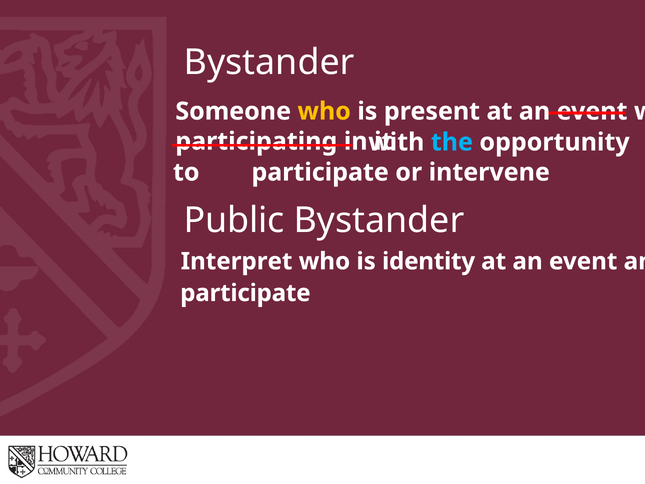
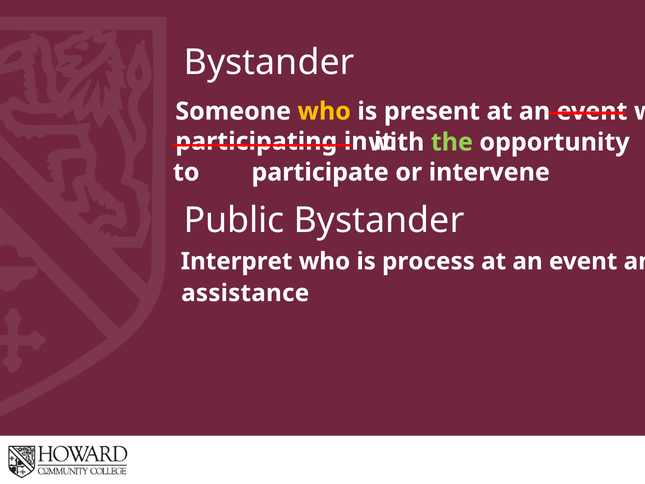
the colour: light blue -> light green (452, 142)
identity: identity -> process (428, 261)
participate: participate -> assistance (245, 293)
